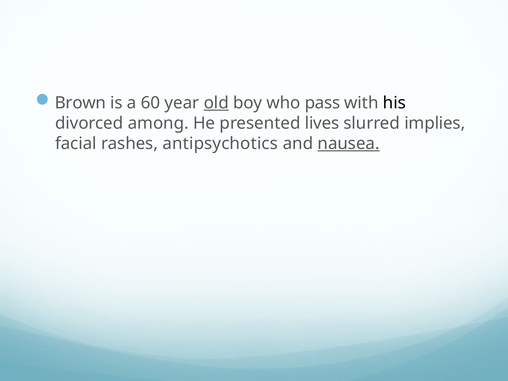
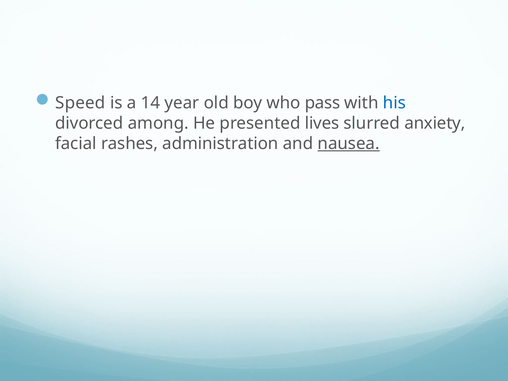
Brown: Brown -> Speed (80, 103)
60: 60 -> 14 (151, 103)
old underline: present -> none (216, 103)
his colour: black -> blue (394, 103)
implies: implies -> anxiety (435, 123)
antipsychotics: antipsychotics -> administration (220, 143)
